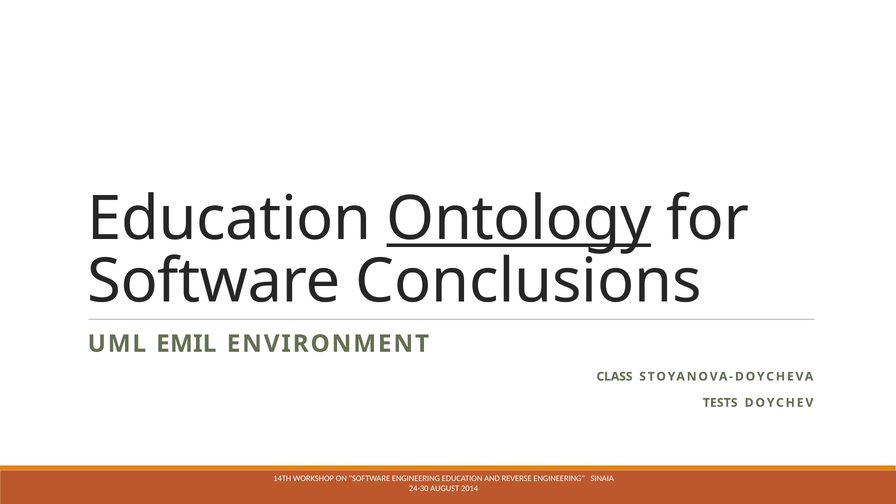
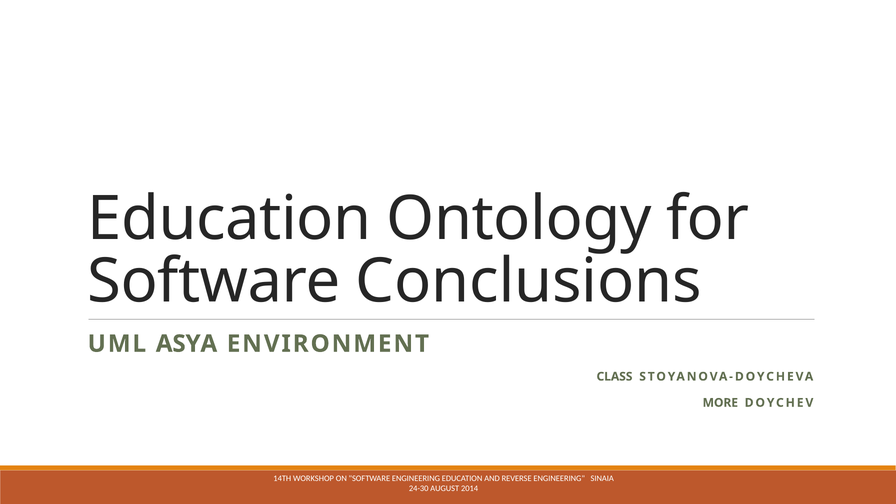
Ontology underline: present -> none (519, 219)
EMIL: EMIL -> ASYA (187, 344)
TESTS: TESTS -> MORE (720, 403)
